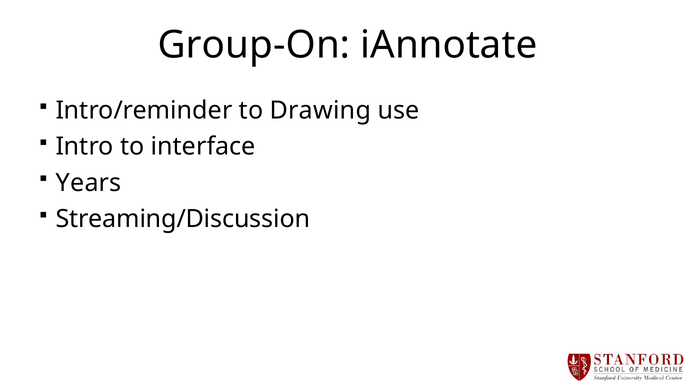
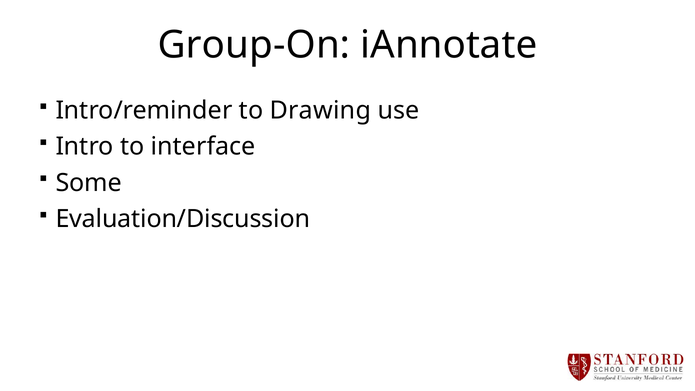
Years: Years -> Some (89, 183)
Streaming/Discussion: Streaming/Discussion -> Evaluation/Discussion (183, 219)
